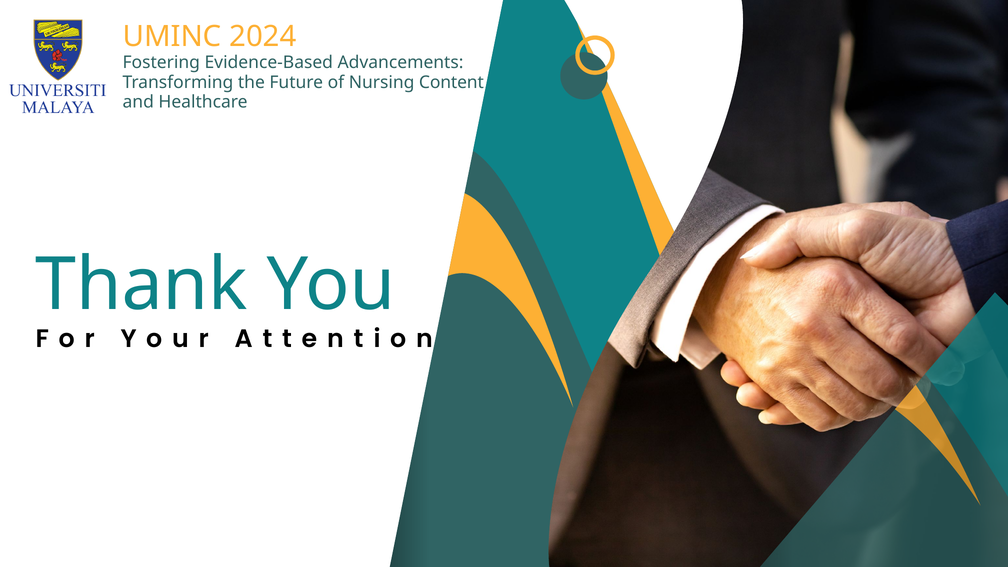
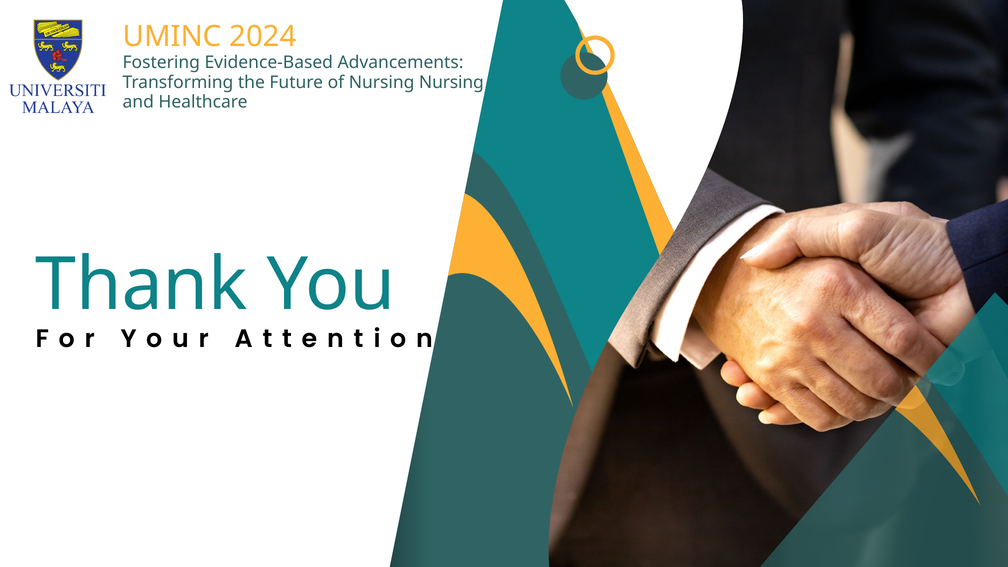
Nursing Content: Content -> Nursing (451, 82)
